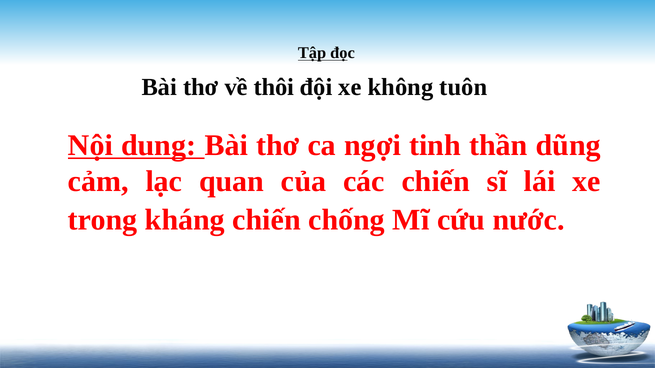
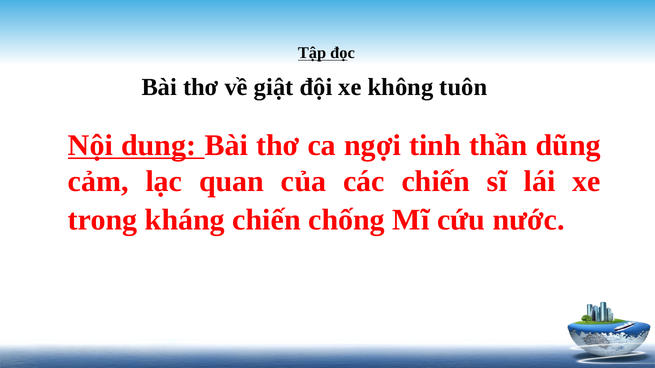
thôi: thôi -> giật (274, 87)
